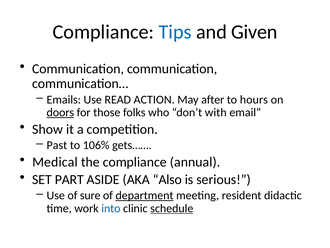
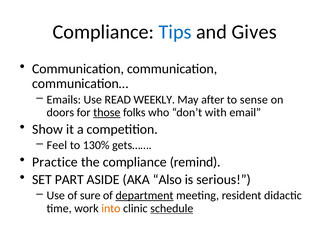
Given: Given -> Gives (254, 32)
ACTION: ACTION -> WEEKLY (154, 99)
hours: hours -> sense (254, 99)
doors underline: present -> none (60, 112)
those underline: none -> present (107, 112)
Past: Past -> Feel (57, 145)
106%: 106% -> 130% (96, 145)
Medical: Medical -> Practice (55, 162)
annual: annual -> remind (195, 162)
into colour: blue -> orange (111, 208)
